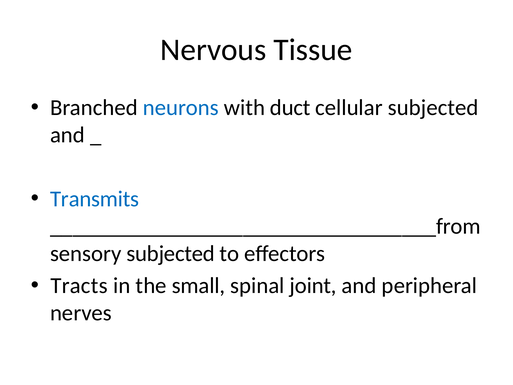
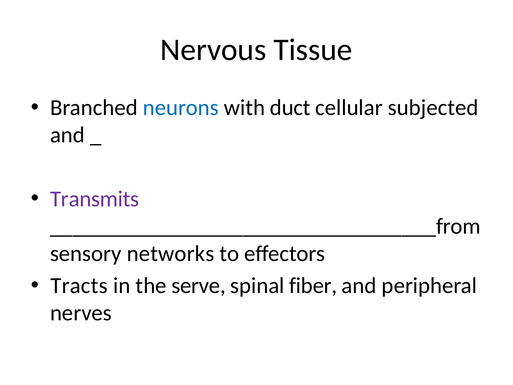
Transmits colour: blue -> purple (95, 199)
sensory subjected: subjected -> networks (171, 254)
small: small -> serve (199, 286)
joint: joint -> fiber (313, 286)
